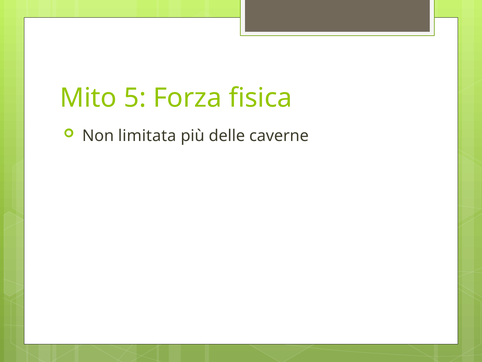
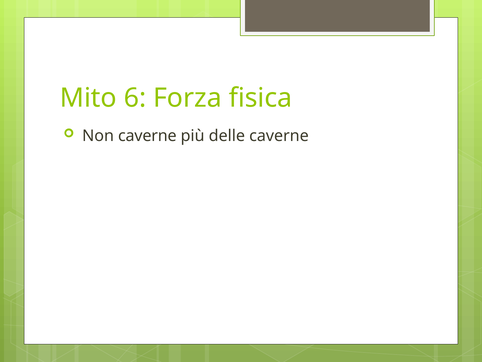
5: 5 -> 6 (135, 98)
Non limitata: limitata -> caverne (147, 136)
